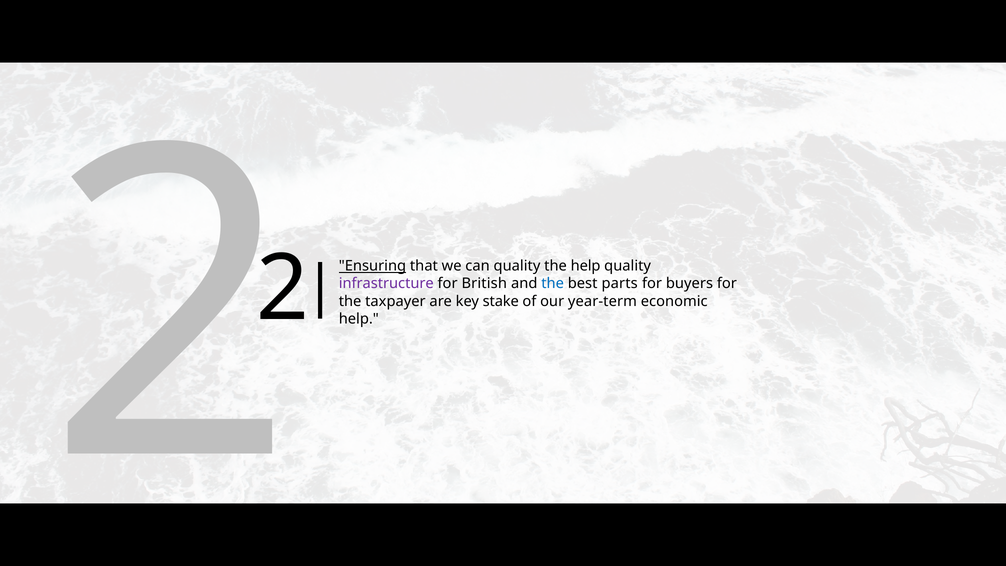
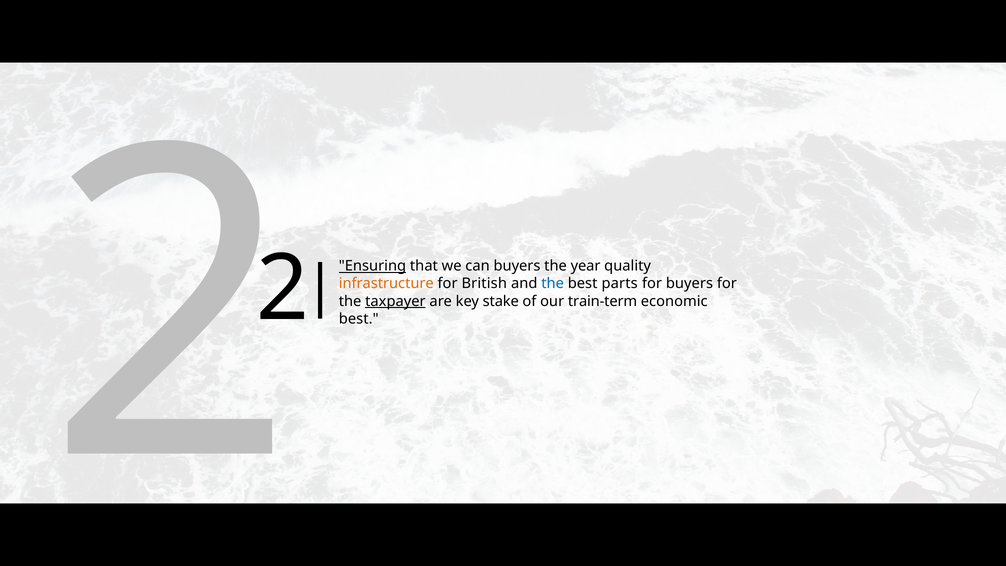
can quality: quality -> buyers (517, 266)
the help: help -> year (586, 266)
infrastructure colour: purple -> orange (386, 284)
taxpayer underline: none -> present (395, 301)
year-term: year-term -> train-term (603, 301)
help: help -> best (359, 319)
